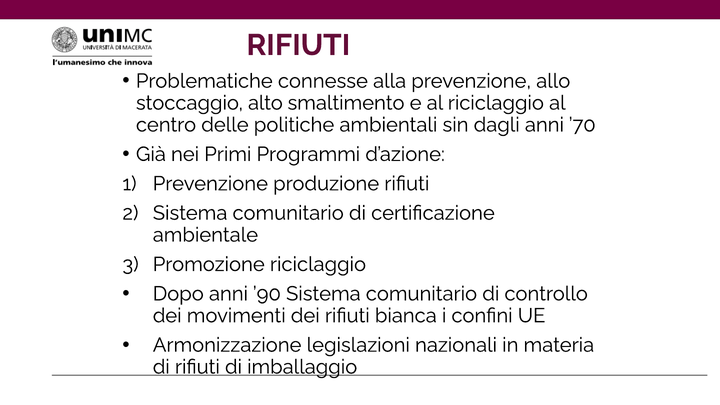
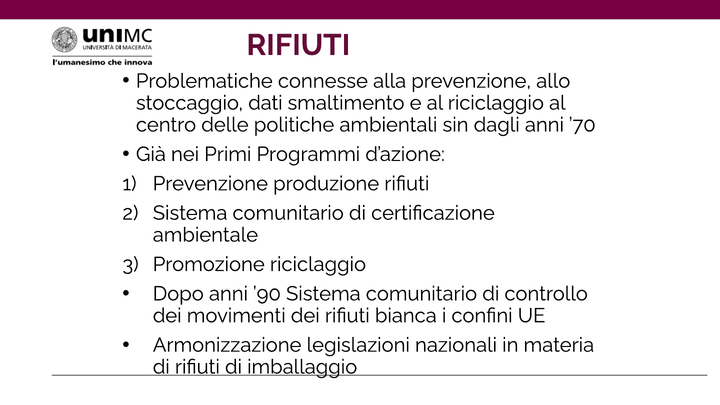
alto: alto -> dati (265, 103)
